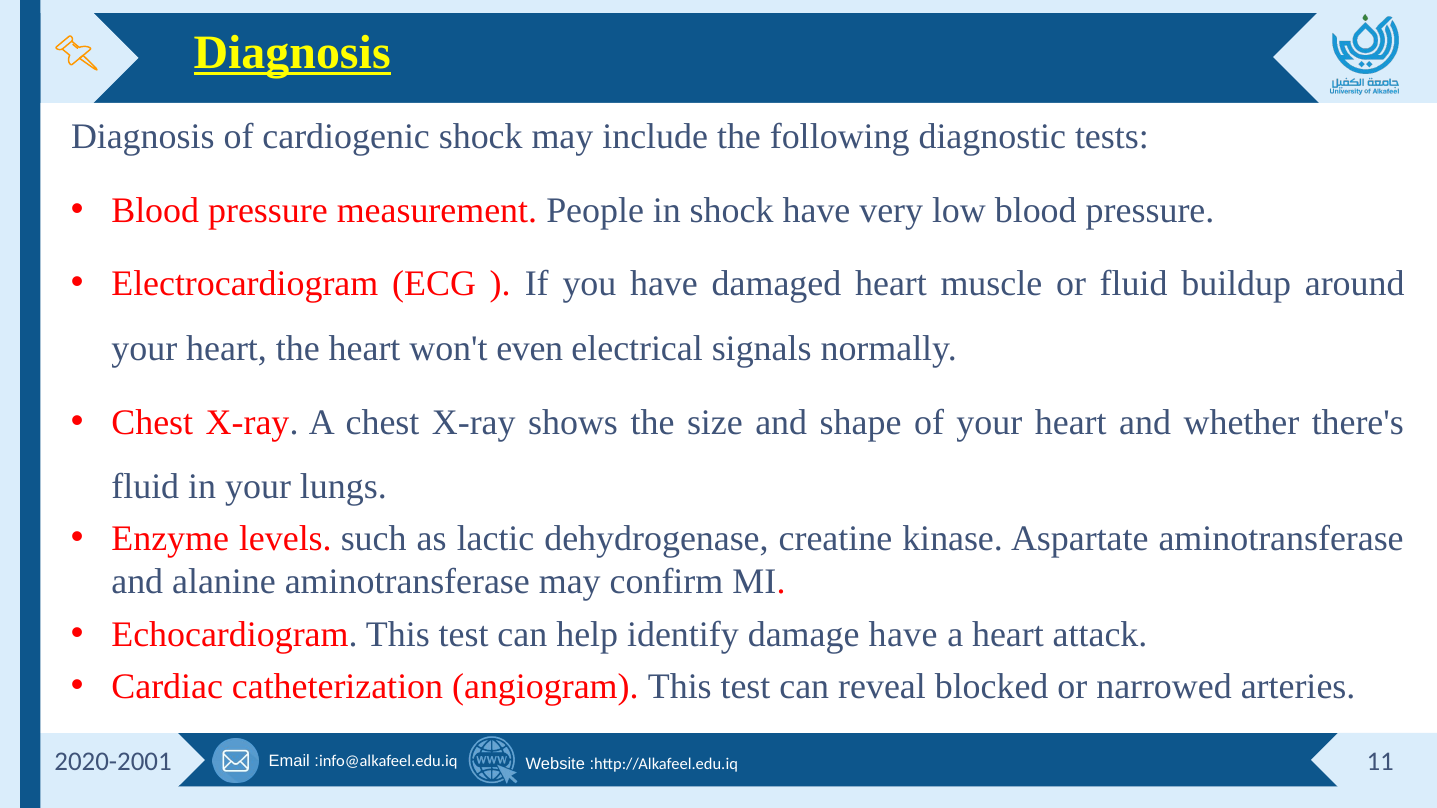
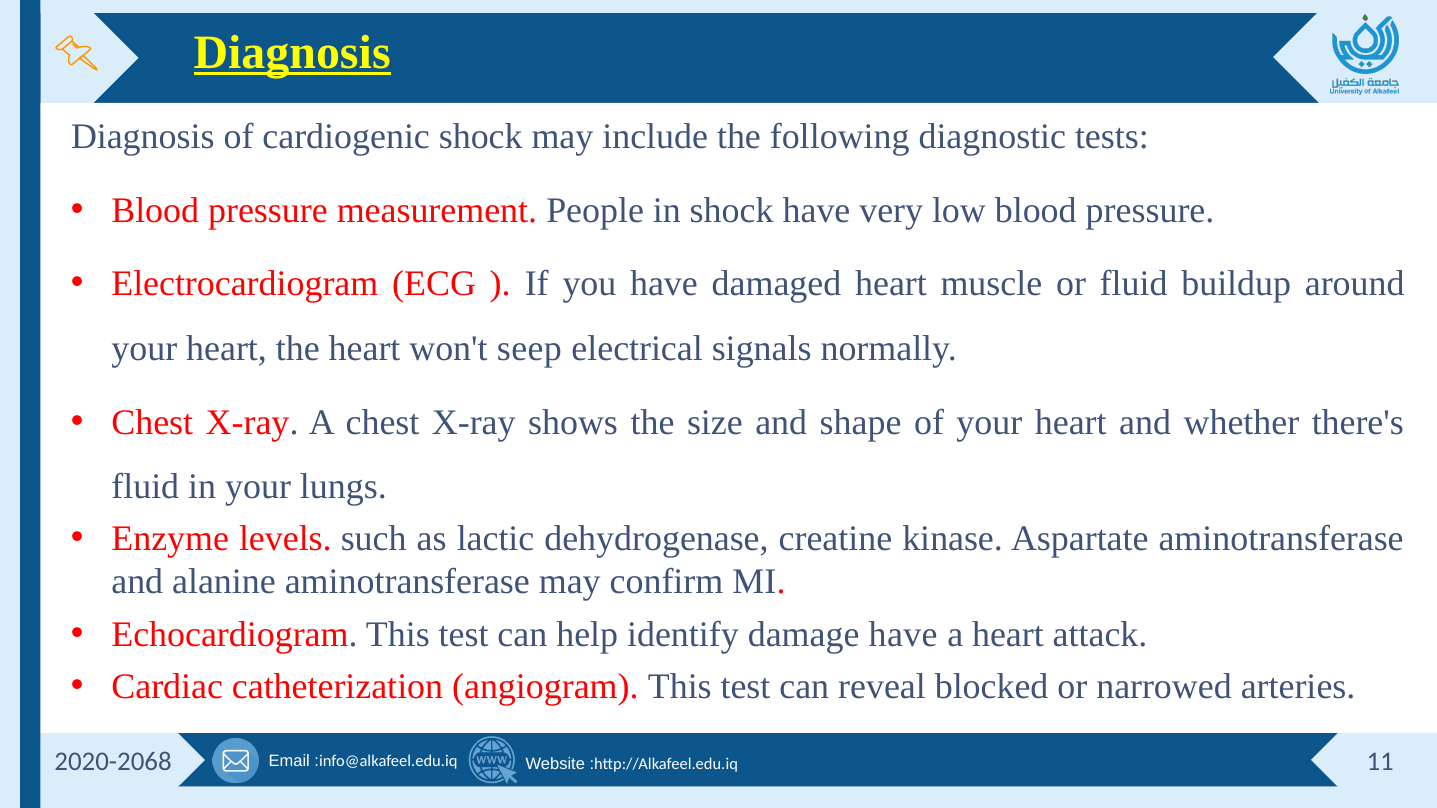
even: even -> seep (529, 349)
2020-2001: 2020-2001 -> 2020-2068 (113, 762)
